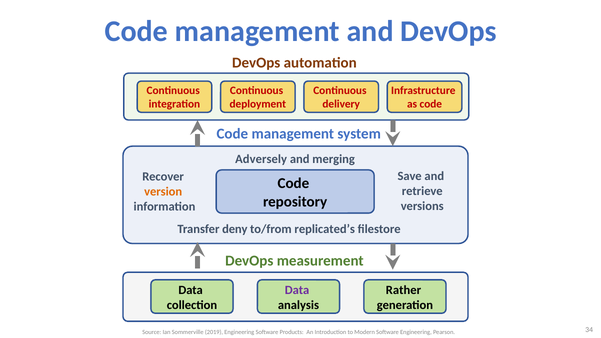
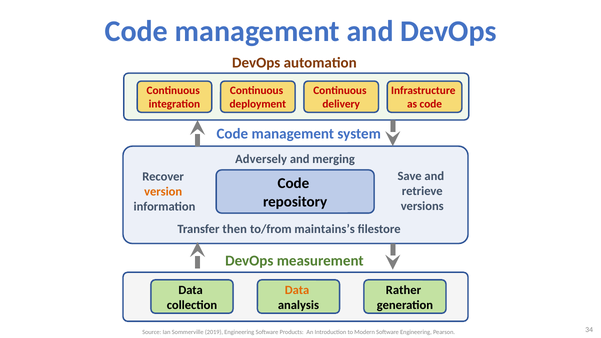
deny: deny -> then (235, 229)
replicated’s: replicated’s -> maintains’s (325, 229)
Data colour: purple -> orange (297, 290)
